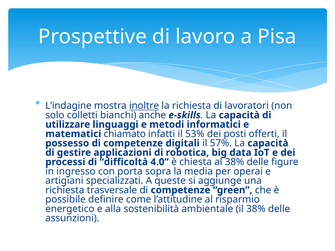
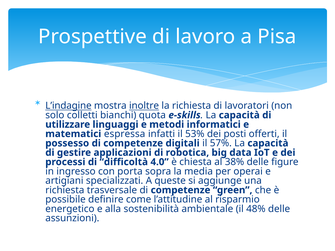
L’indagine underline: none -> present (68, 106)
anche: anche -> quota (152, 115)
chiamato: chiamato -> espressa (125, 134)
il 38%: 38% -> 48% (256, 209)
